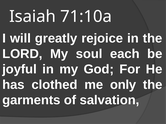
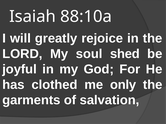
71:10a: 71:10a -> 88:10a (86, 17)
each: each -> shed (125, 54)
